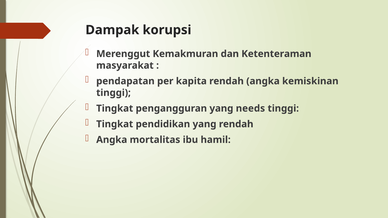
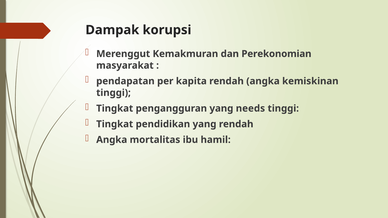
Ketenteraman: Ketenteraman -> Perekonomian (276, 54)
